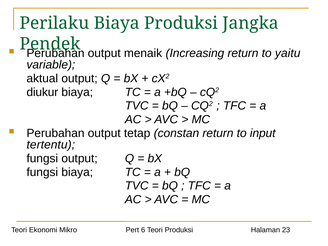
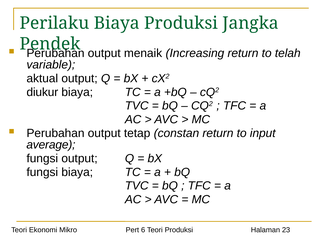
yaitu: yaitu -> telah (288, 53)
tertentu: tertentu -> average (51, 145)
